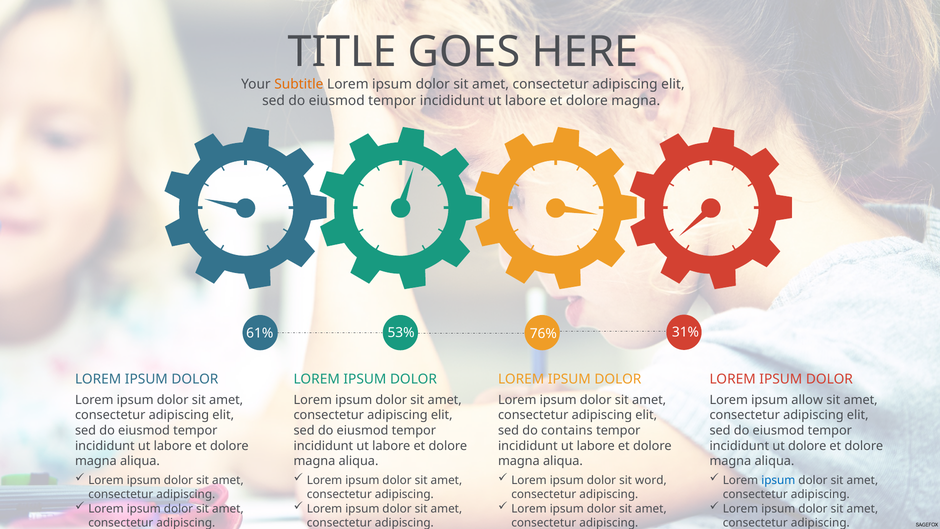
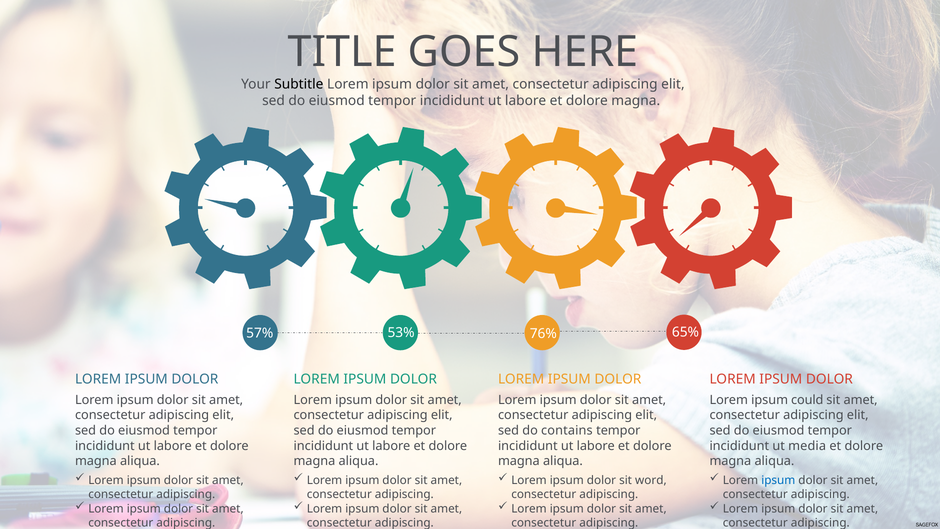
Subtitle colour: orange -> black (299, 84)
61%: 61% -> 57% (260, 333)
31%: 31% -> 65% (685, 332)
allow: allow -> could (807, 400)
ut dolore: dolore -> media (807, 446)
